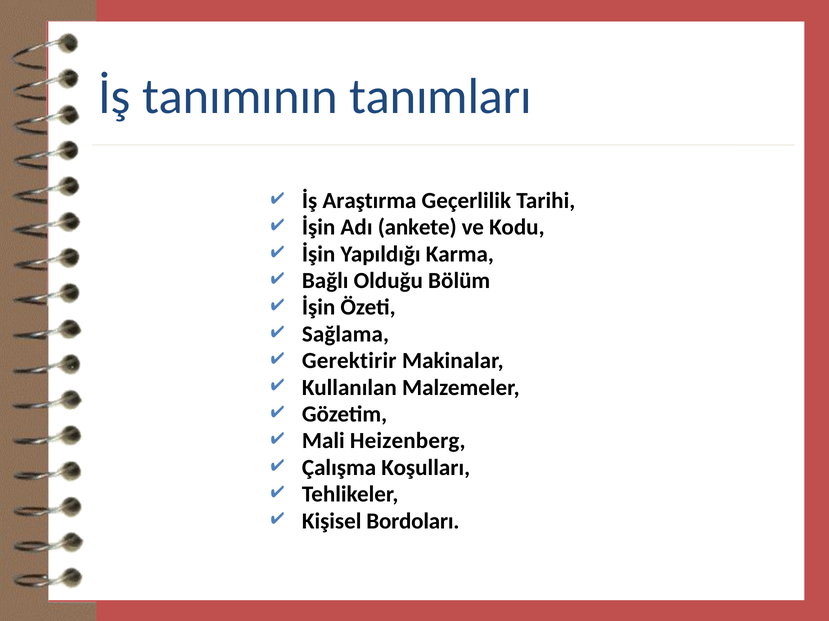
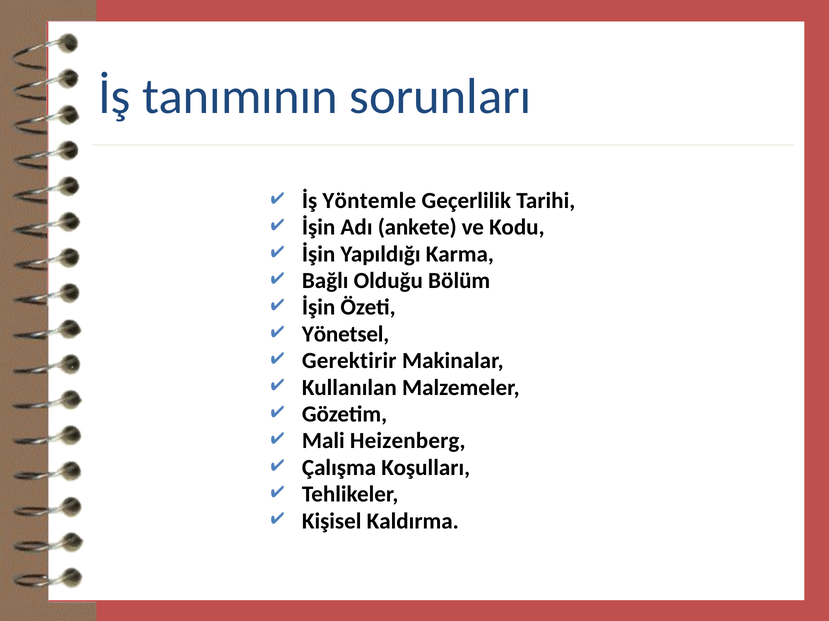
tanımları: tanımları -> sorunları (440, 97)
Araştırma: Araştırma -> Yöntemle (369, 201)
Sağlama: Sağlama -> Yönetsel (346, 334)
Bordoları: Bordoları -> Kaldırma (413, 522)
